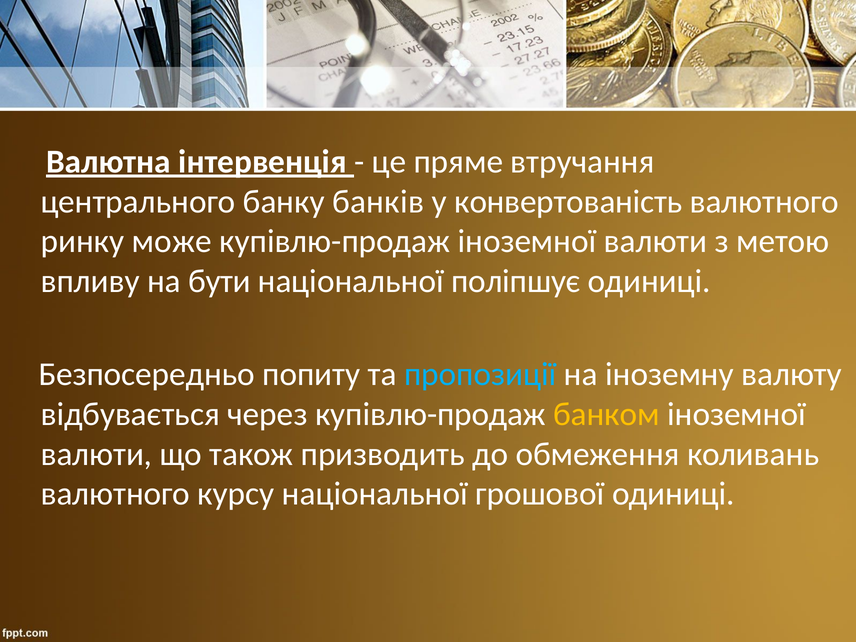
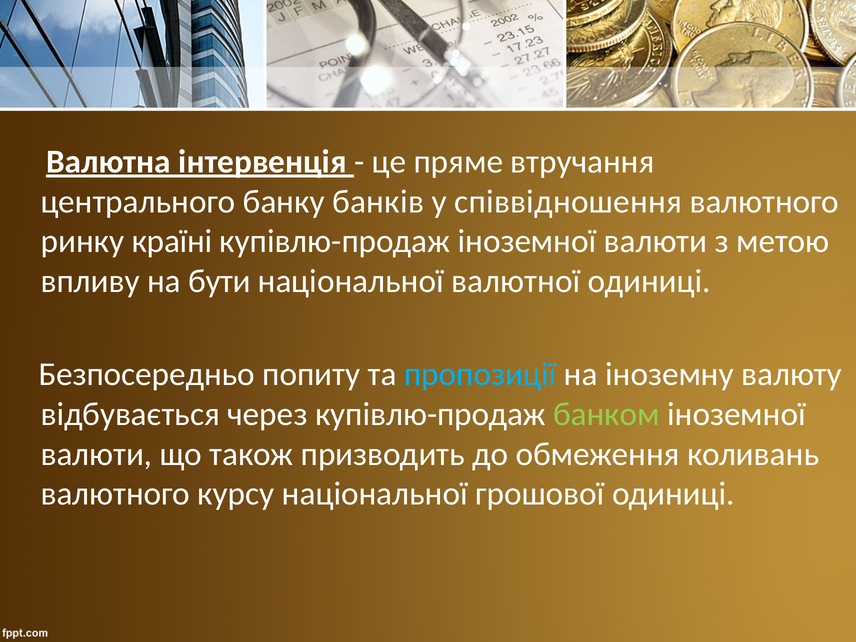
конвертованість: конвертованість -> співвідношення (568, 202)
може: може -> країні (172, 241)
поліпшує: поліпшує -> валютної (516, 281)
банком colour: yellow -> light green (606, 414)
